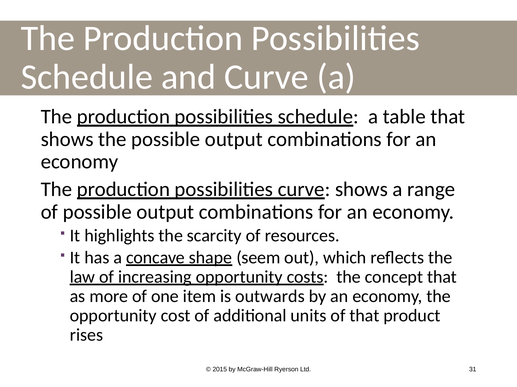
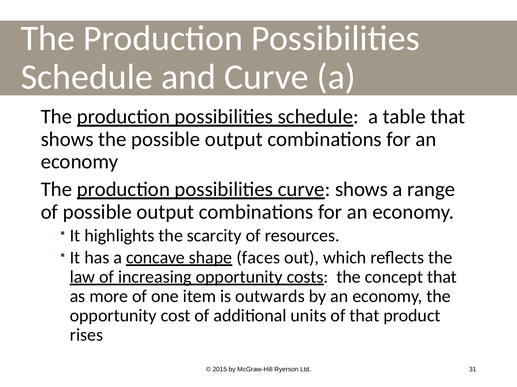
seem: seem -> faces (258, 258)
